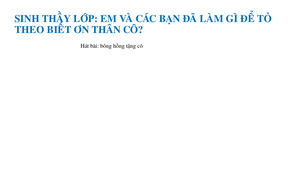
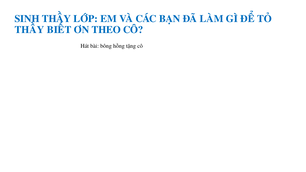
THEO: THEO -> THẦY (29, 30)
THÂN: THÂN -> THEO (106, 30)
